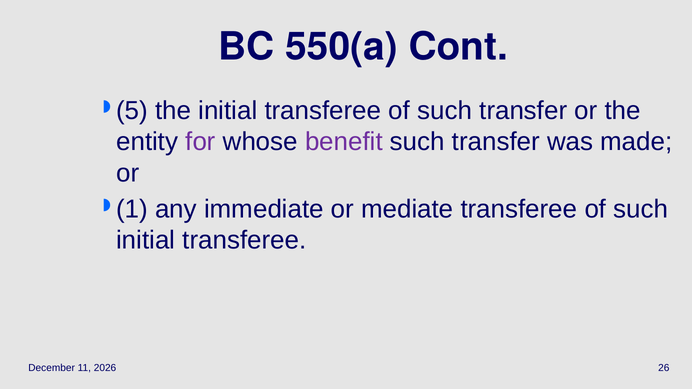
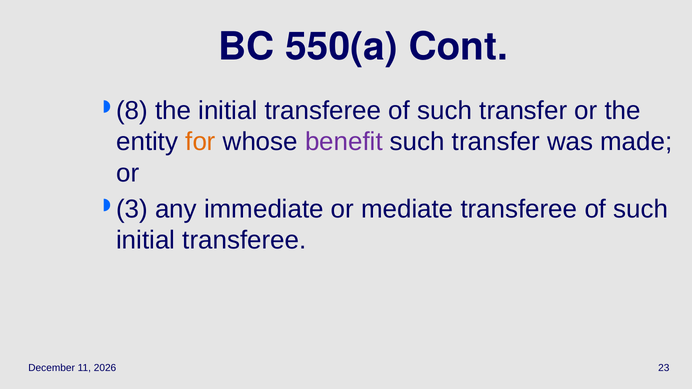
5: 5 -> 8 (132, 111)
for colour: purple -> orange (201, 142)
1: 1 -> 3 (132, 209)
26: 26 -> 23 (664, 368)
